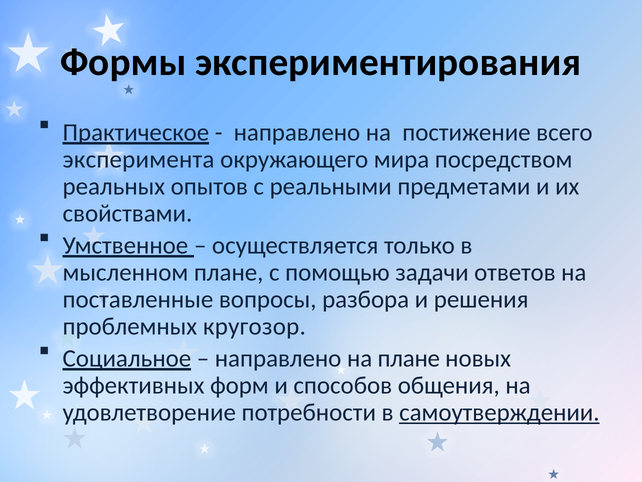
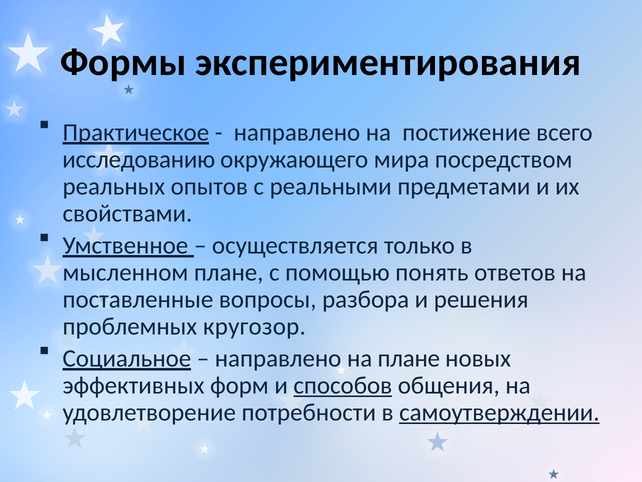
эксперимента: эксперимента -> исследованию (139, 159)
задачи: задачи -> понять (432, 272)
способов underline: none -> present (343, 385)
